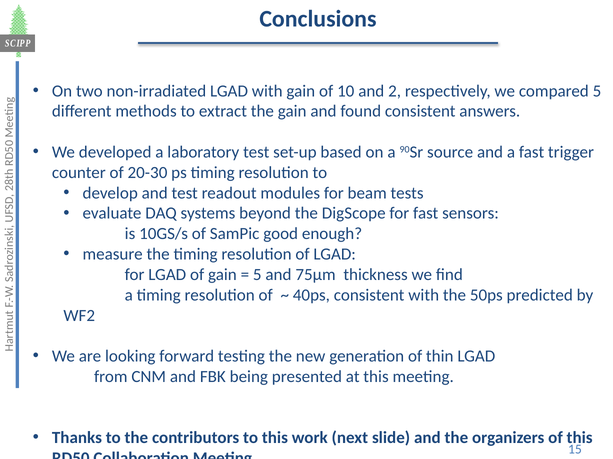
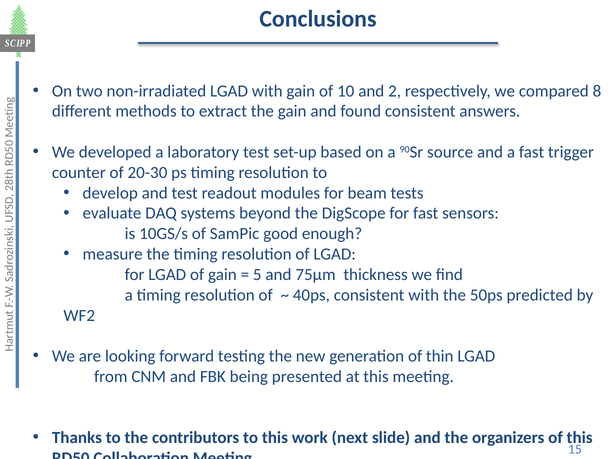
compared 5: 5 -> 8 (597, 91)
